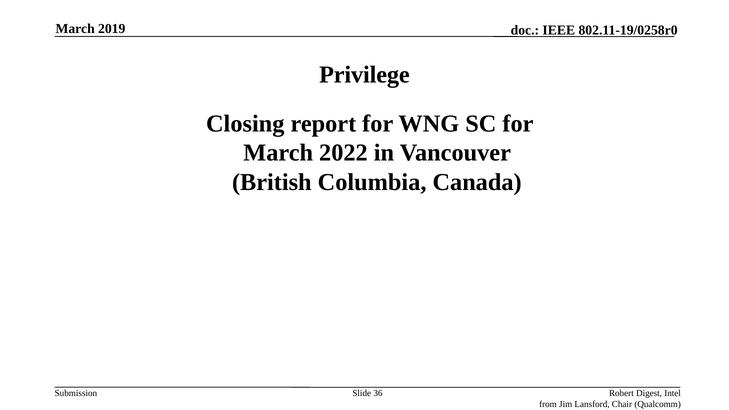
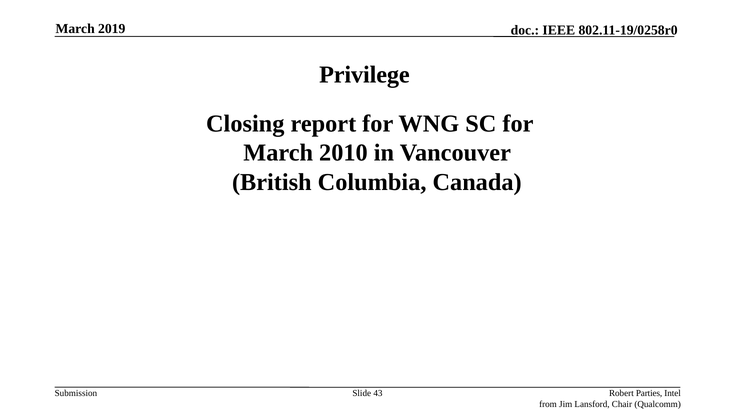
2022: 2022 -> 2010 (343, 153)
36: 36 -> 43 (378, 393)
Digest: Digest -> Parties (649, 393)
